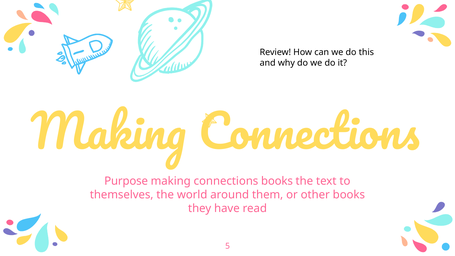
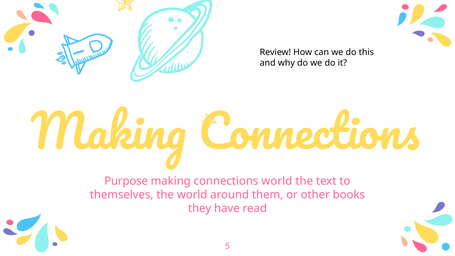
connections books: books -> world (277, 181)
